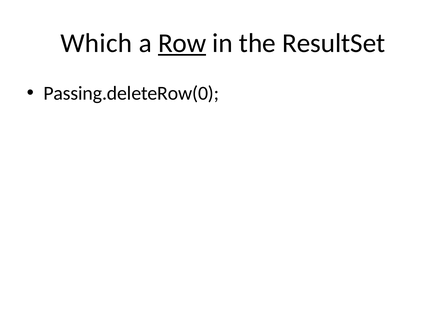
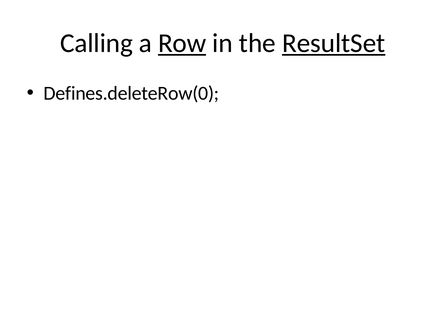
Which: Which -> Calling (97, 43)
ResultSet underline: none -> present (334, 43)
Passing.deleteRow(0: Passing.deleteRow(0 -> Defines.deleteRow(0 (131, 94)
